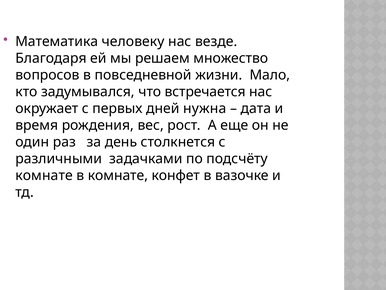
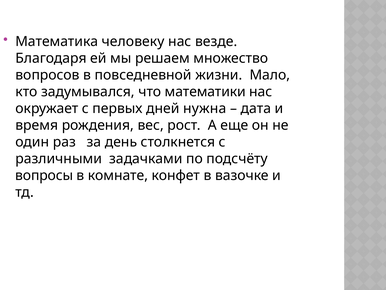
встречается: встречается -> математики (205, 92)
комнате: комнате -> вопросы (44, 175)
